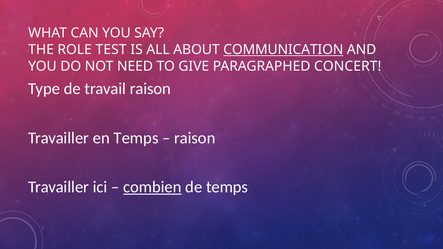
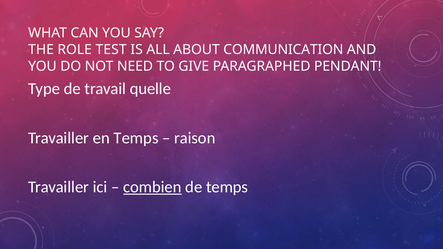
COMMUNICATION underline: present -> none (283, 50)
CONCERT: CONCERT -> PENDANT (348, 66)
travail raison: raison -> quelle (150, 89)
